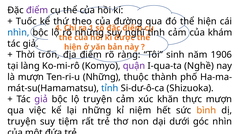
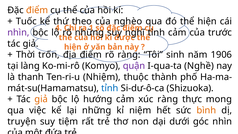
điểm colour: purple -> orange (37, 10)
đường: đường -> nghèo (128, 21)
nhìn colour: blue -> purple (18, 32)
khám: khám -> trước (220, 32)
là mượn: mượn -> thanh (31, 77)
Ten-ri-u Những: Những -> Nhiệm (102, 77)
giả colour: purple -> orange (41, 99)
lộ truyện: truyện -> hướng (98, 99)
xúc khăn: khăn -> ràng (168, 99)
thực mượn: mượn -> mong (219, 99)
